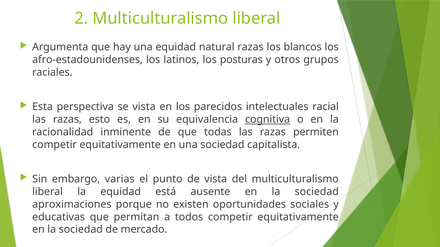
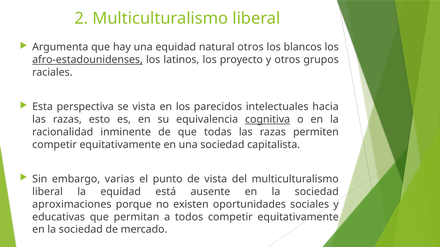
natural razas: razas -> otros (250, 47)
afro-estadounidenses underline: none -> present (88, 60)
posturas: posturas -> proyecto (241, 60)
racial: racial -> hacia (326, 107)
